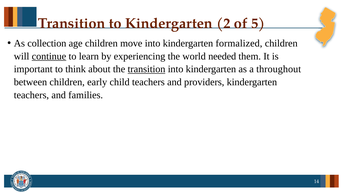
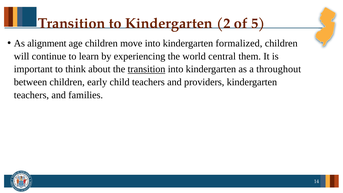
collection: collection -> alignment (47, 43)
continue underline: present -> none (49, 56)
needed: needed -> central (222, 56)
